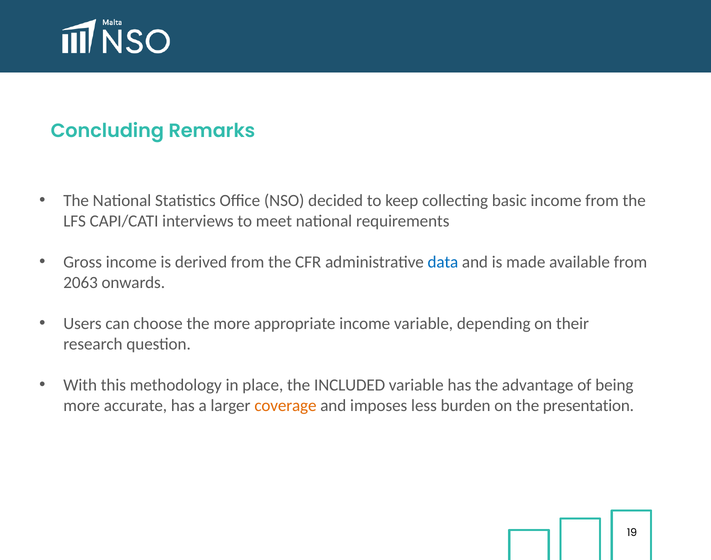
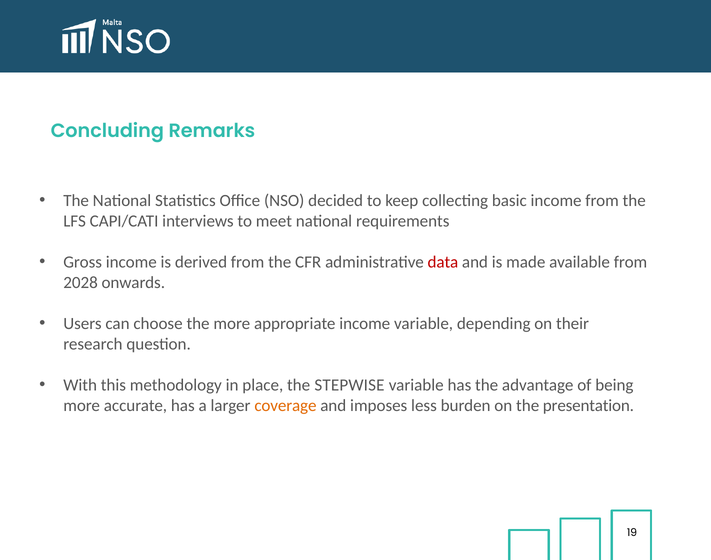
data colour: blue -> red (443, 262)
2063: 2063 -> 2028 (81, 282)
INCLUDED: INCLUDED -> STEPWISE (349, 385)
